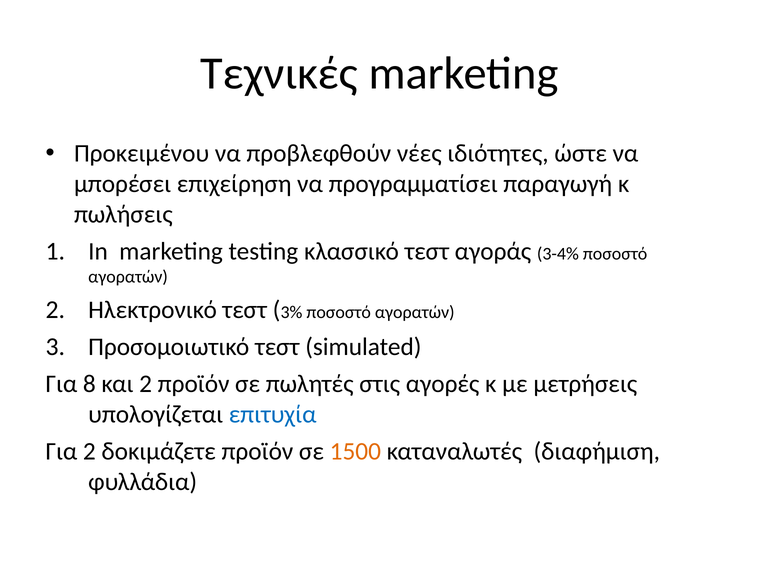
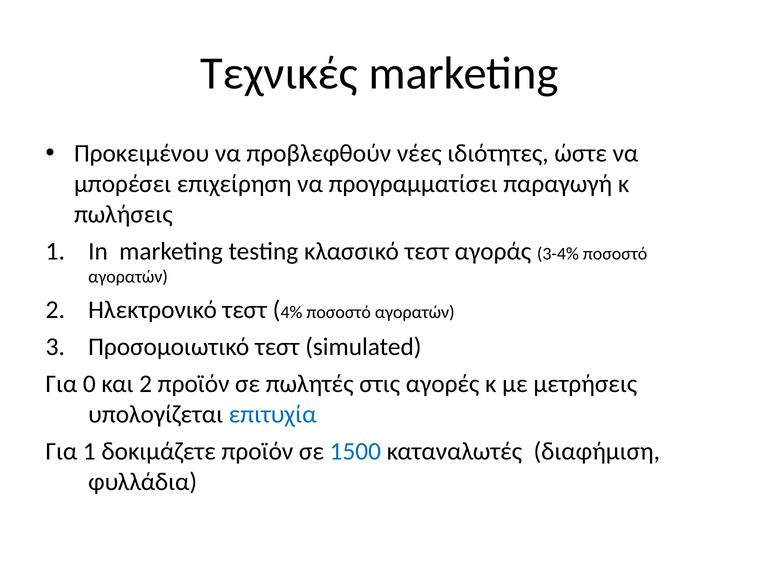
3%: 3% -> 4% (291, 312)
8: 8 -> 0 (89, 384)
Για 2: 2 -> 1 (89, 452)
1500 colour: orange -> blue (355, 452)
